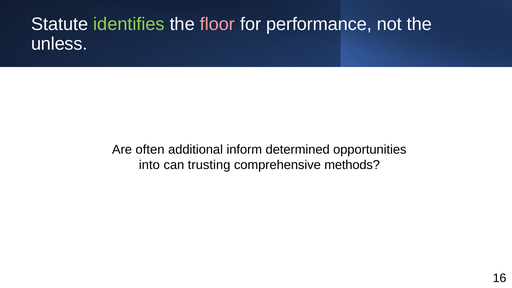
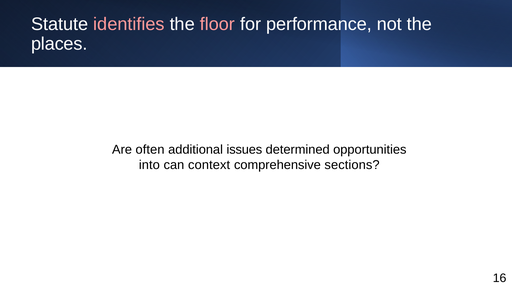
identifies colour: light green -> pink (129, 24)
unless: unless -> places (59, 44)
inform: inform -> issues (244, 150)
trusting: trusting -> context (209, 165)
methods: methods -> sections (352, 165)
